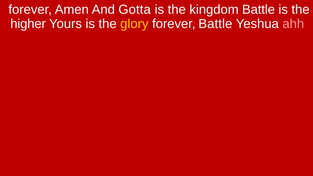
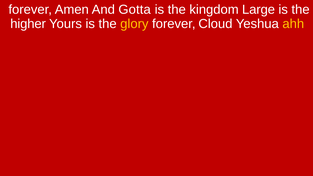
kingdom Battle: Battle -> Large (259, 10)
forever Battle: Battle -> Cloud (215, 24)
ahh colour: pink -> yellow (293, 24)
